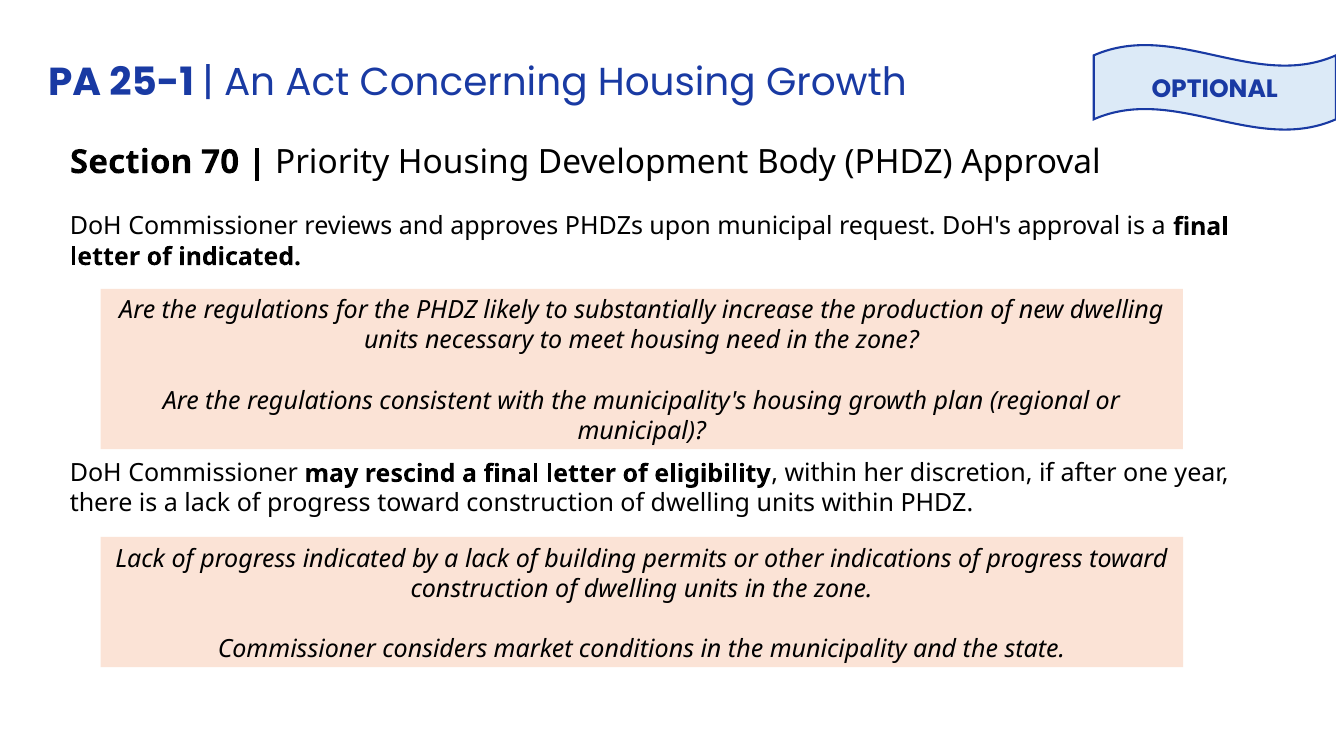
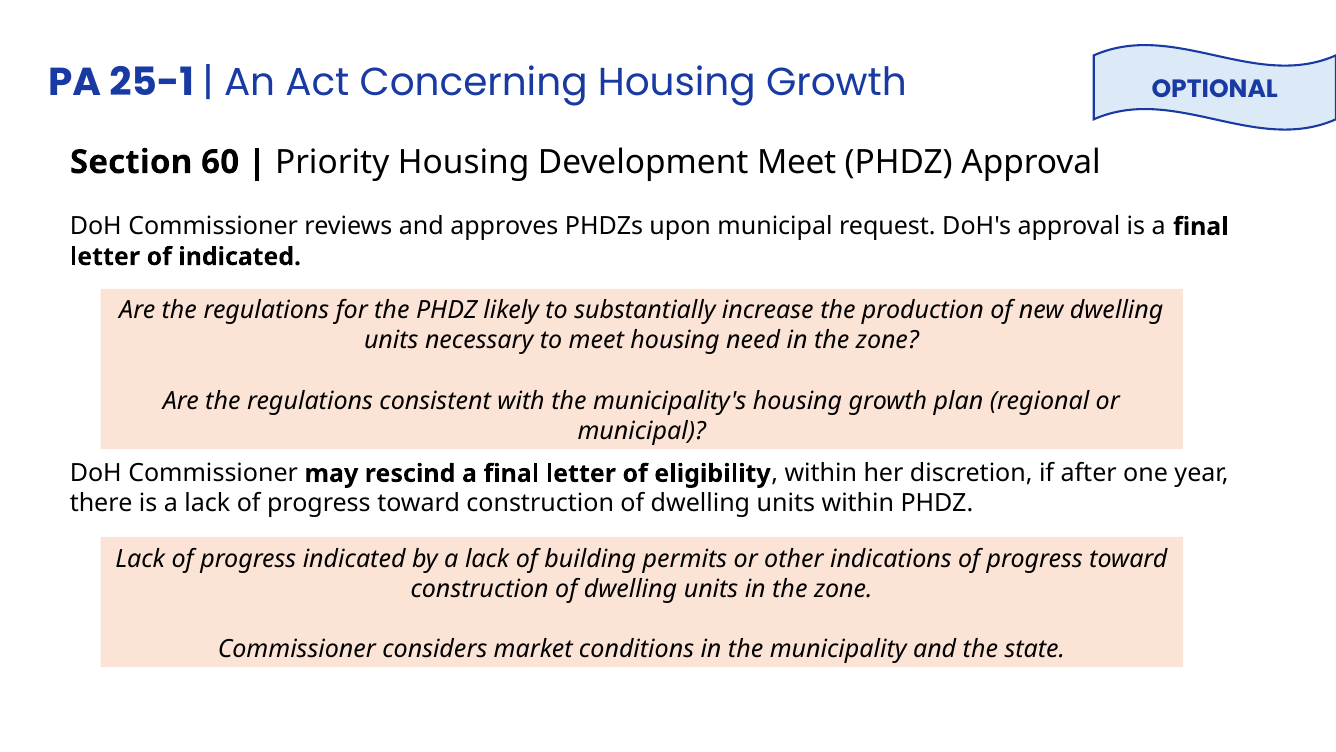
70: 70 -> 60 (220, 162)
Development Body: Body -> Meet (797, 162)
